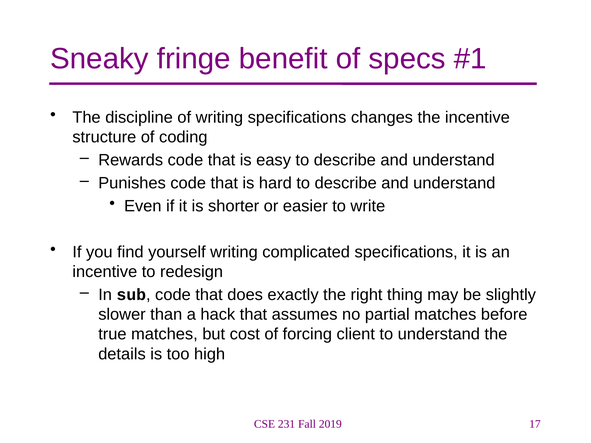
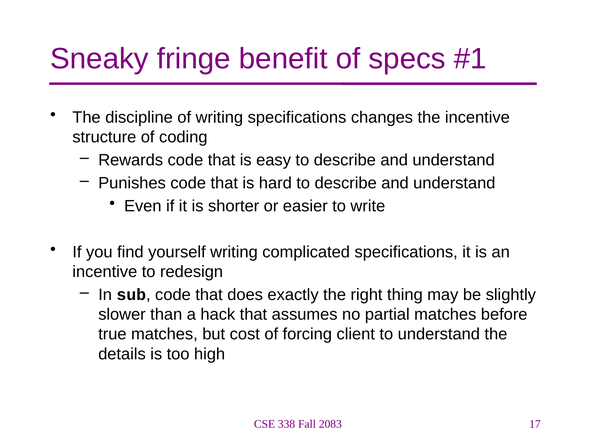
231: 231 -> 338 (287, 424)
2019: 2019 -> 2083 (330, 424)
